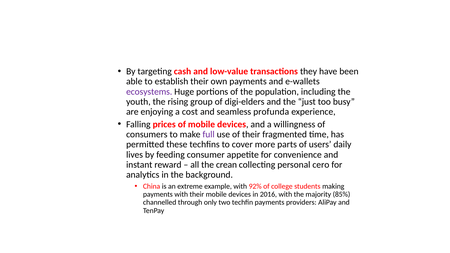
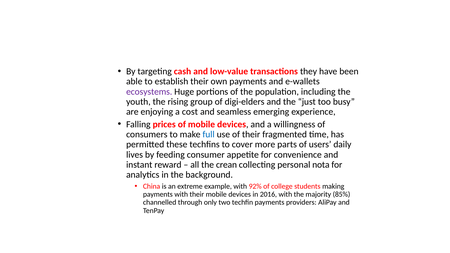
profunda: profunda -> emerging (271, 112)
full colour: purple -> blue (209, 134)
cero: cero -> nota (321, 165)
